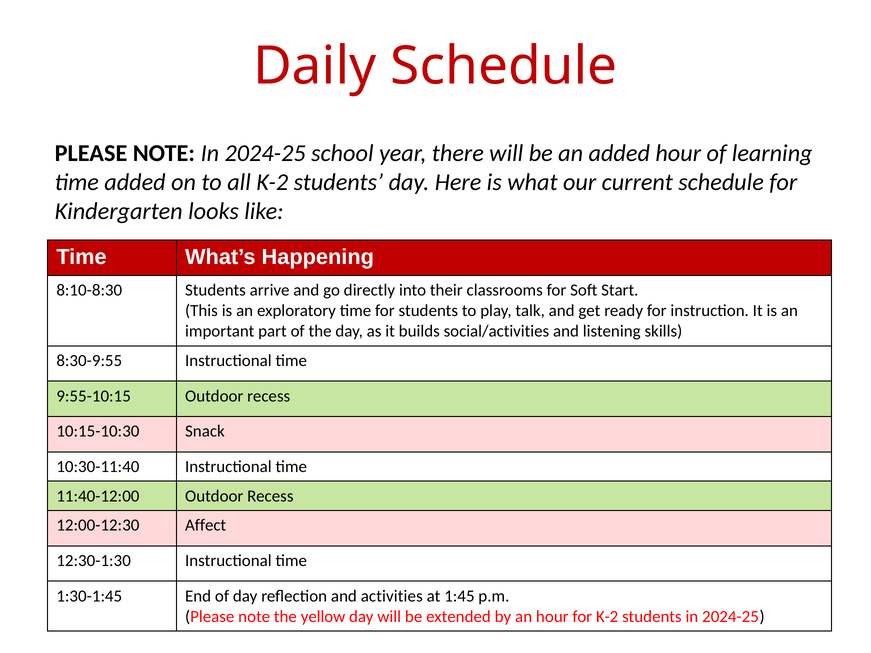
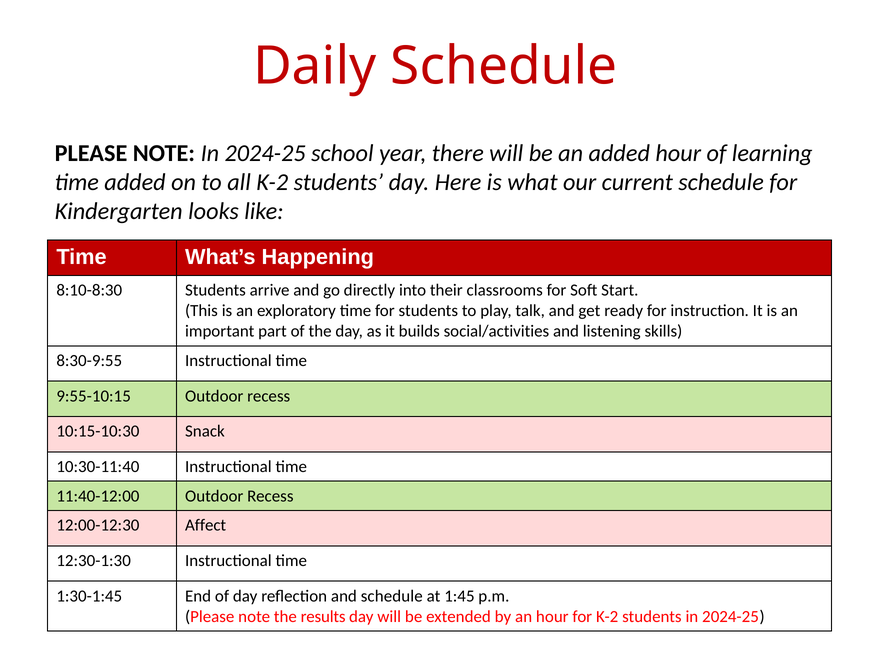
and activities: activities -> schedule (392, 596)
yellow: yellow -> results (323, 617)
